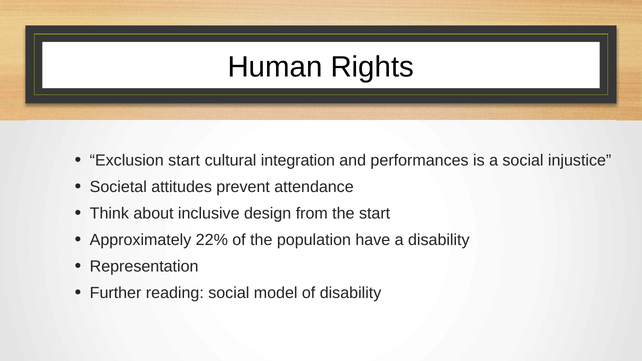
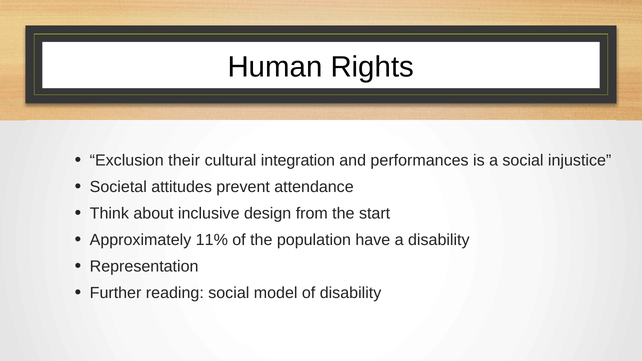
Exclusion start: start -> their (184, 160)
22%: 22% -> 11% (212, 240)
